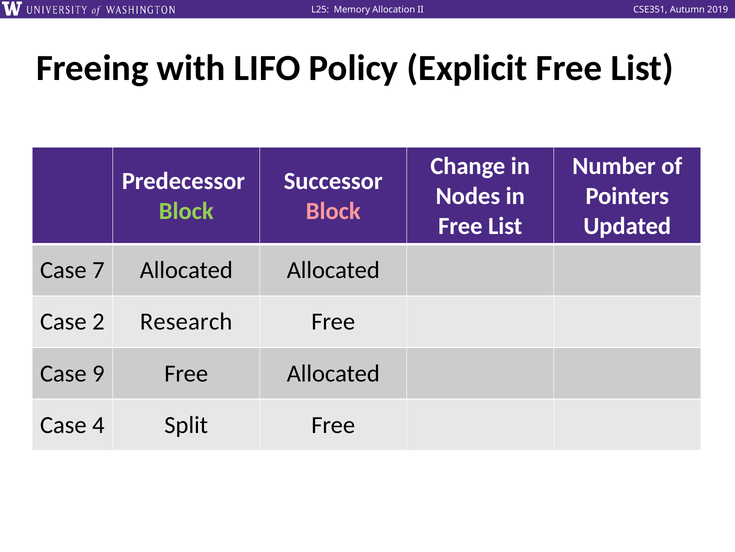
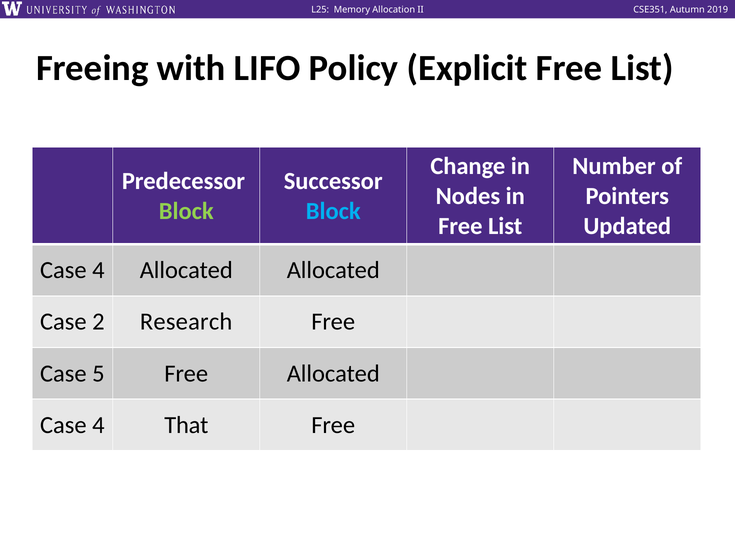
Block colour: pink -> light blue (333, 211)
7: 7 -> 4 (98, 270)
9: 9 -> 5 (98, 373)
Split: Split -> That (186, 424)
